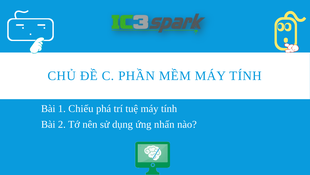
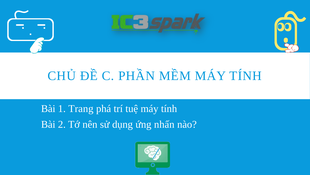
Chiếu: Chiếu -> Trang (81, 108)
